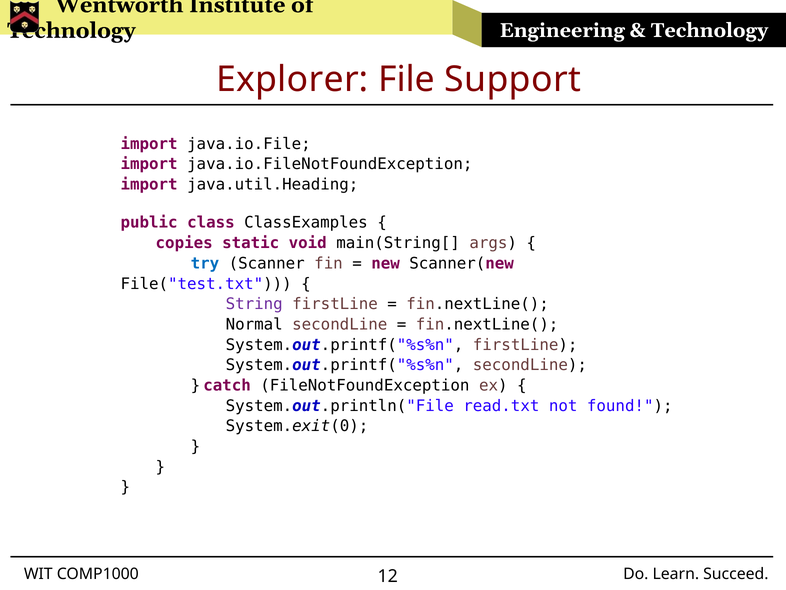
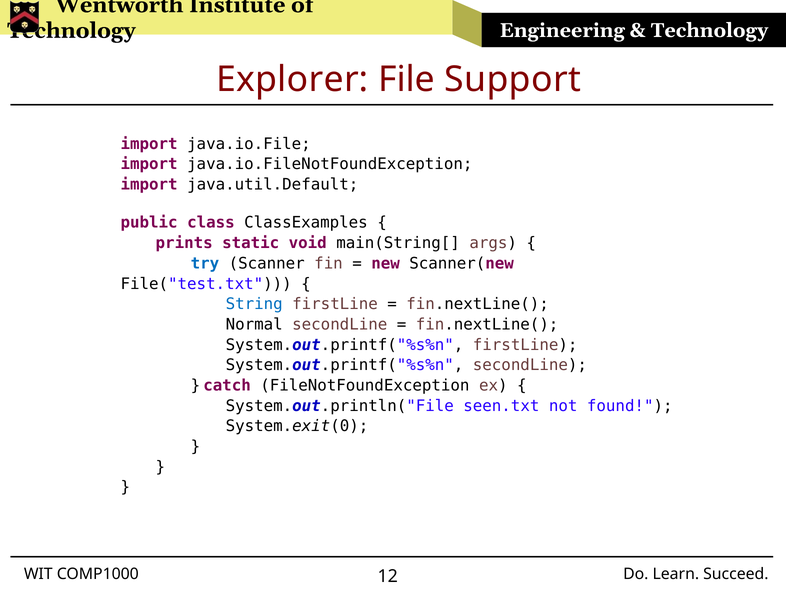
java.util.Heading: java.util.Heading -> java.util.Default (273, 184)
copies: copies -> prints (184, 243)
String colour: purple -> blue (254, 304)
read.txt: read.txt -> seen.txt (501, 405)
